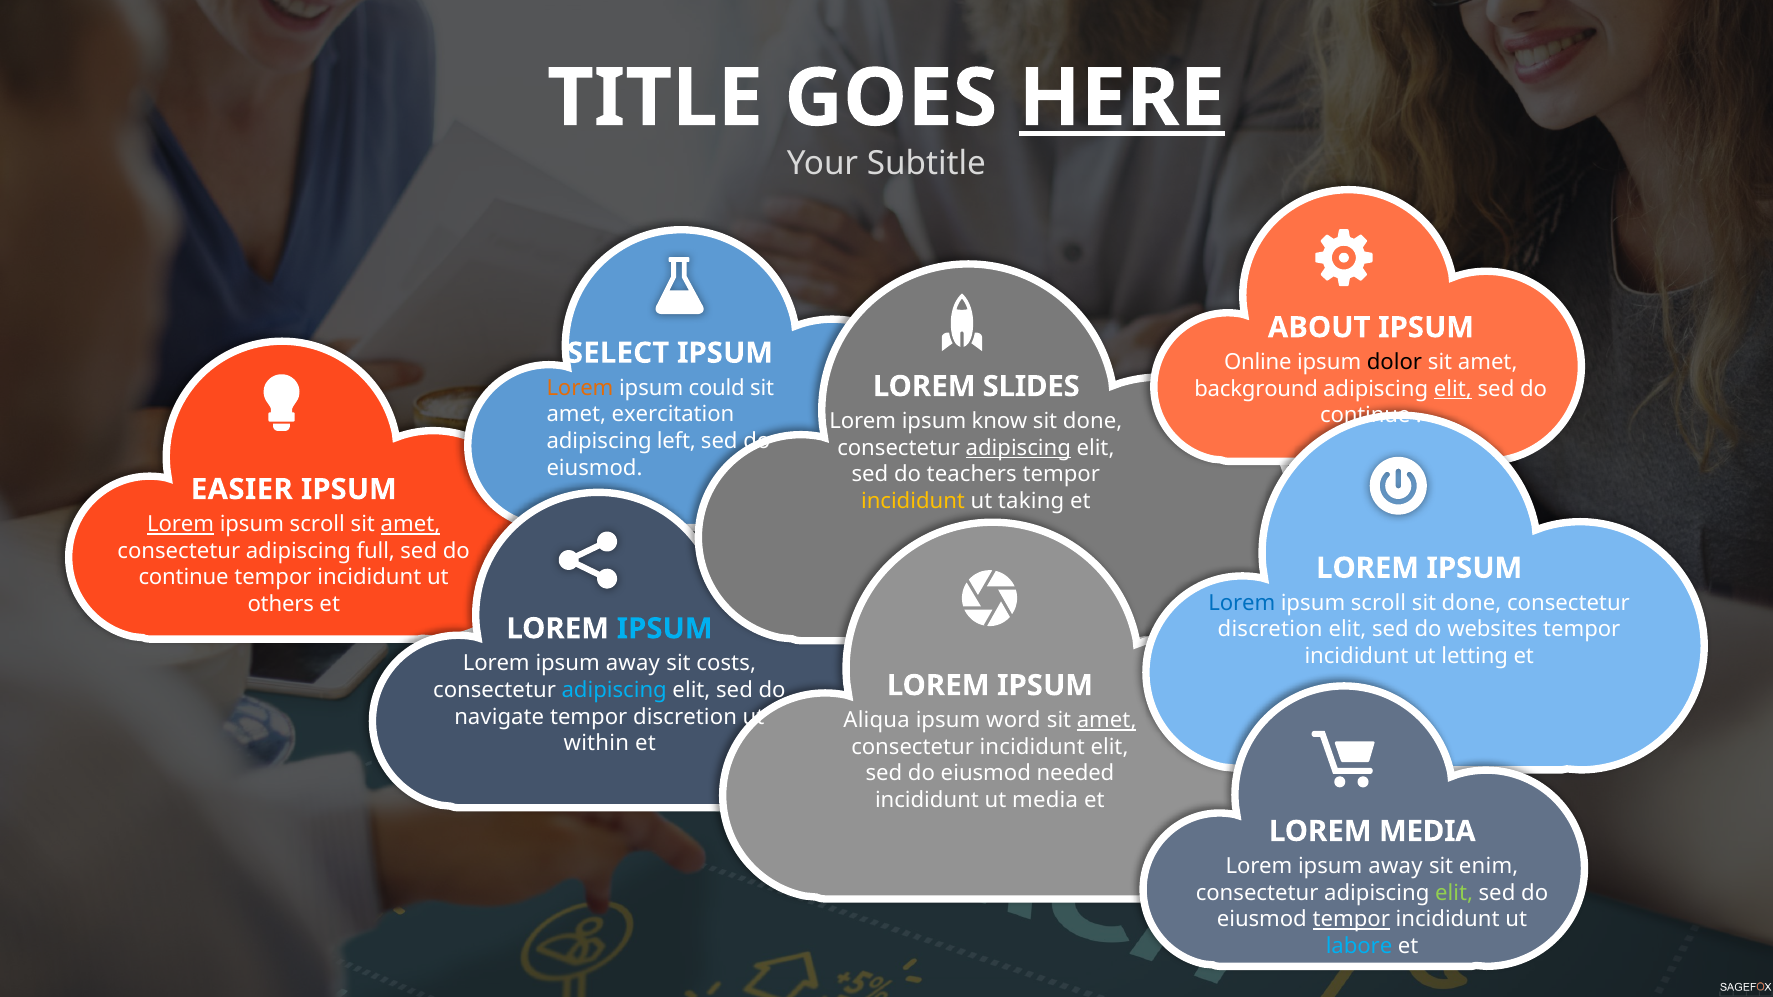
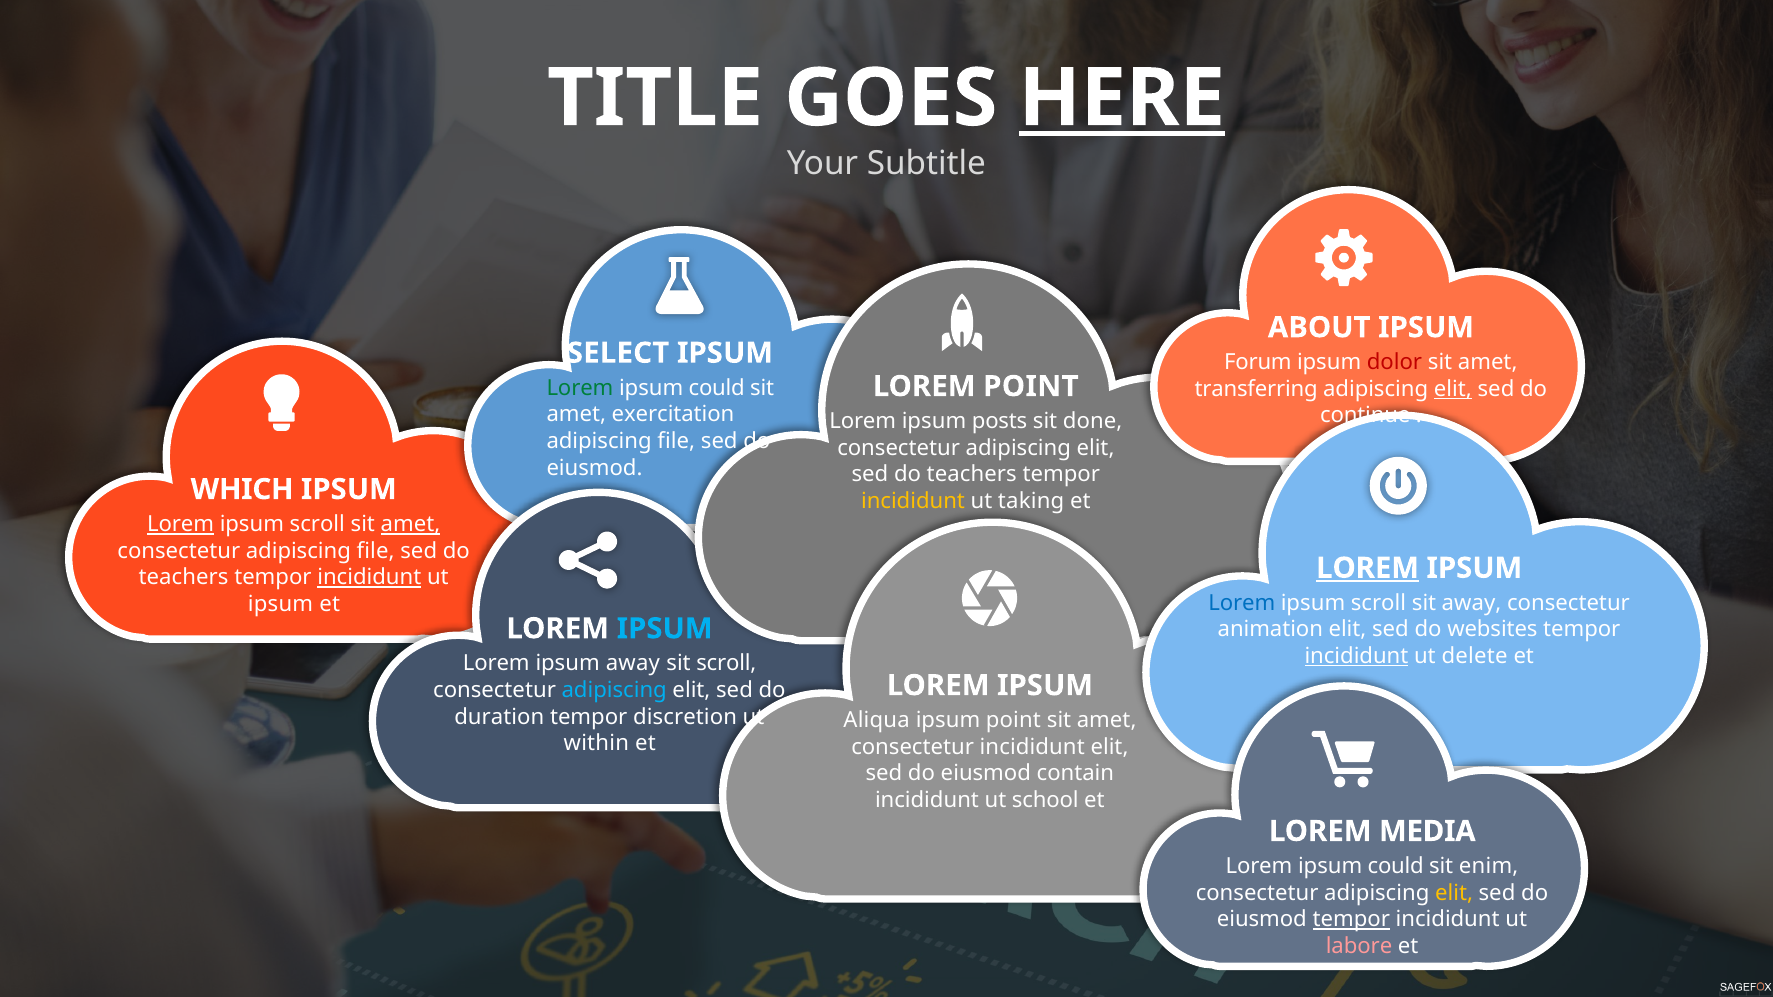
Online: Online -> Forum (1258, 363)
dolor colour: black -> red (1394, 363)
LOREM SLIDES: SLIDES -> POINT (1031, 387)
Lorem colour: orange -> green (580, 388)
background: background -> transferring (1256, 389)
know: know -> posts (1000, 422)
left: left -> file (676, 441)
adipiscing underline: present -> none (1018, 448)
EASIER: EASIER -> WHICH (242, 490)
consectetur adipiscing full: full -> file (376, 551)
LOREM underline: none -> present (1368, 568)
continue: continue -> teachers (183, 578)
incididunt underline: none -> present (369, 578)
done: done -> away (1472, 603)
others: others -> ipsum (281, 604)
discretion: discretion -> animation (1270, 630)
incididunt underline: none -> present (1356, 656)
letting: letting -> delete (1475, 656)
sit costs: costs -> scroll (726, 664)
navigate: navigate -> duration (499, 717)
ipsum word: word -> point (1013, 721)
amet underline: present -> none (1107, 721)
needed: needed -> contain (1075, 774)
ut media: media -> school (1045, 800)
away: away -> could (1396, 866)
elit colour: light green -> yellow (1454, 893)
labore colour: light blue -> pink (1359, 946)
